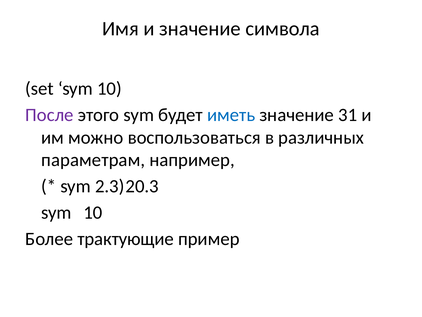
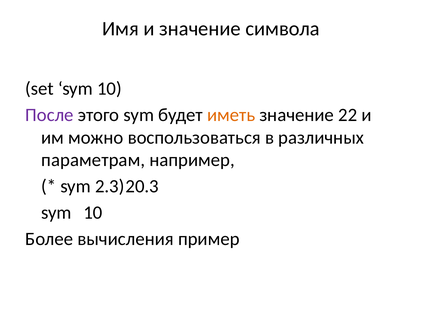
иметь colour: blue -> orange (231, 115)
31: 31 -> 22 (348, 115)
трактующие: трактующие -> вычисления (126, 239)
